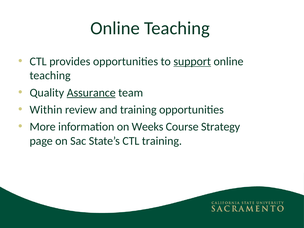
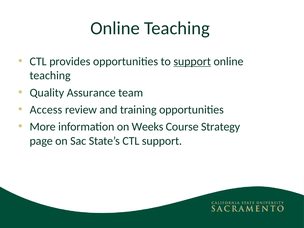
Assurance underline: present -> none (91, 93)
Within: Within -> Access (46, 110)
CTL training: training -> support (162, 141)
